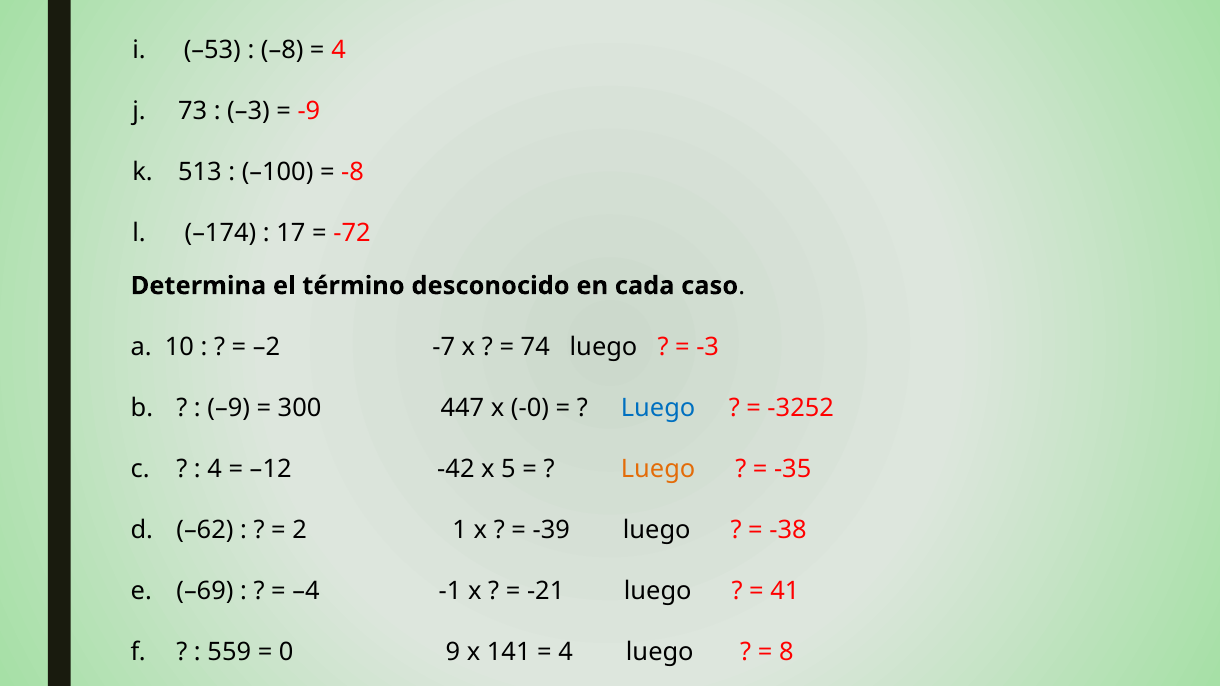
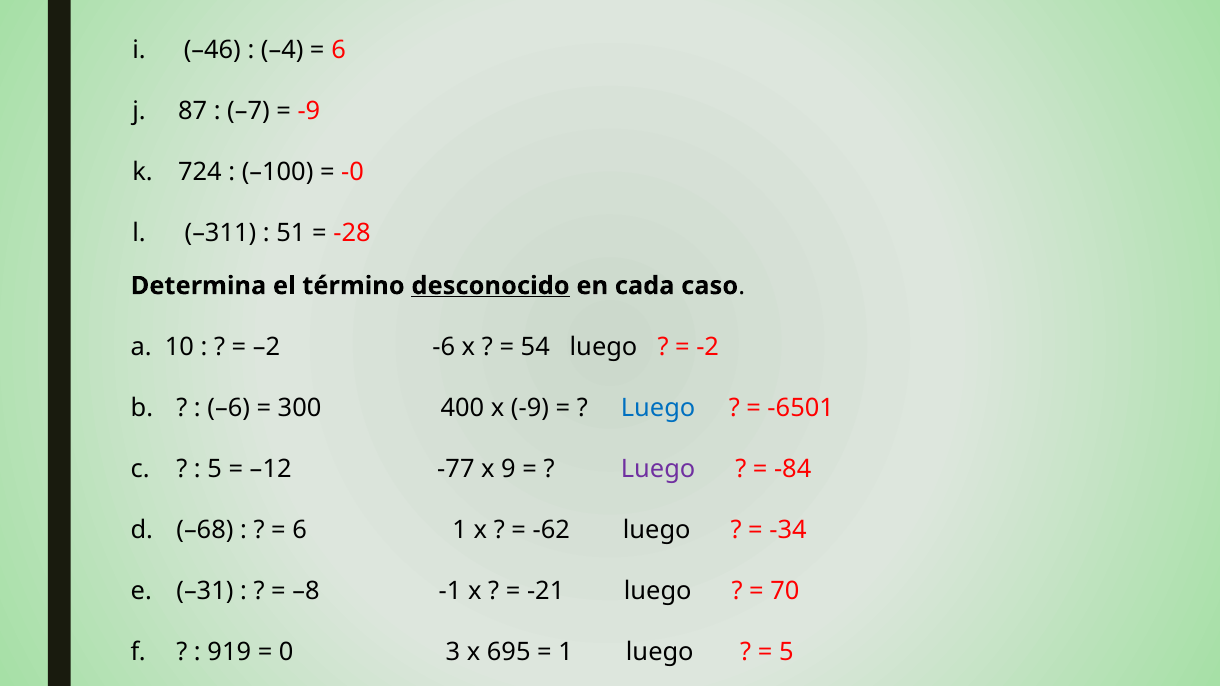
–53: –53 -> –46 (212, 50)
–8: –8 -> –4 (282, 50)
4: 4 -> 6 (339, 50)
73: 73 -> 87 (193, 111)
–3: –3 -> –7 (248, 111)
513: 513 -> 724 (200, 172)
-8: -8 -> -0 (353, 172)
–174: –174 -> –311 (220, 233)
17: 17 -> 51 (291, 233)
-72: -72 -> -28 (352, 233)
desconocido underline: none -> present (491, 286)
-7: -7 -> -6 (444, 347)
74: 74 -> 54 (535, 347)
-3: -3 -> -2 (708, 347)
–9: –9 -> –6 (229, 408)
447: 447 -> 400 (462, 408)
x -0: -0 -> -9 (530, 408)
-3252: -3252 -> -6501 (801, 408)
4: 4 -> 5 (215, 469)
-42: -42 -> -77 (456, 469)
5: 5 -> 9 (509, 469)
Luego colour: orange -> purple (658, 469)
-35: -35 -> -84 (793, 469)
–62: –62 -> –68 (205, 530)
2: 2 -> 6 (300, 530)
-39: -39 -> -62 (551, 530)
-38: -38 -> -34 (788, 530)
–69: –69 -> –31 (205, 591)
–4: –4 -> –8 (306, 591)
41: 41 -> 70 (785, 591)
559: 559 -> 919 (229, 652)
9: 9 -> 3 (453, 652)
141: 141 -> 695 (509, 652)
4: 4 -> 1 (566, 652)
8: 8 -> 5 (786, 652)
